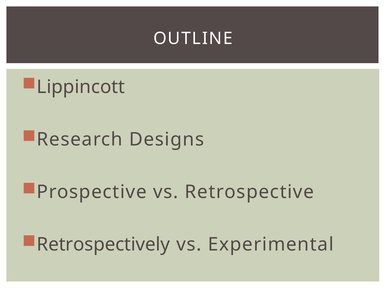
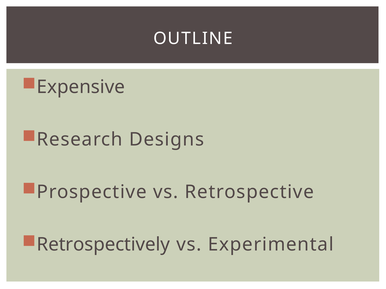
Lippincott: Lippincott -> Expensive (81, 87)
